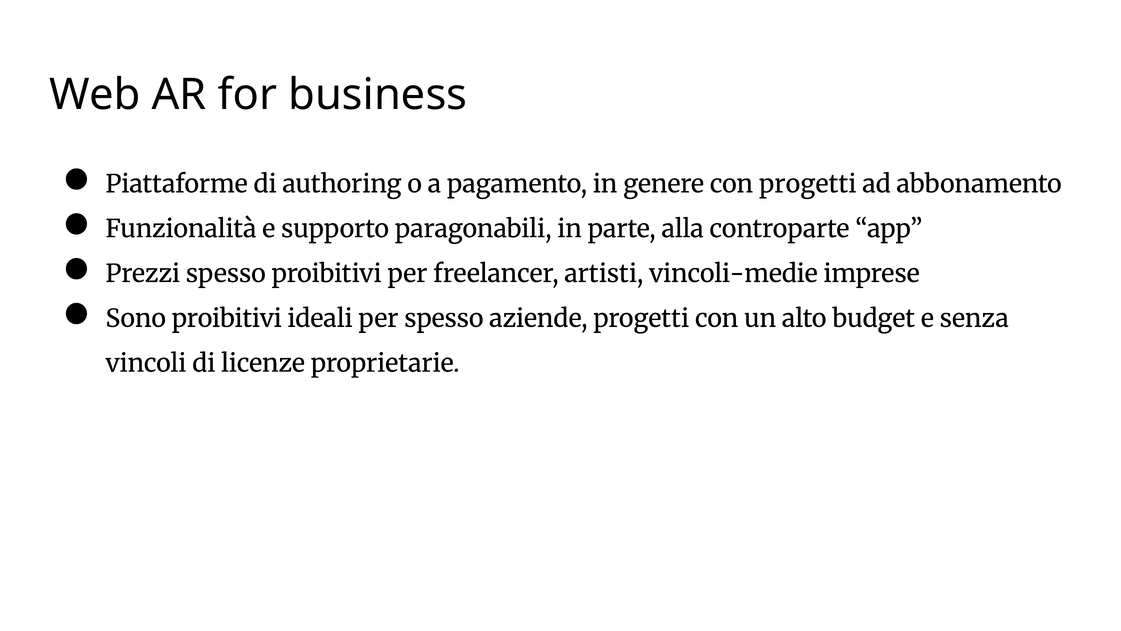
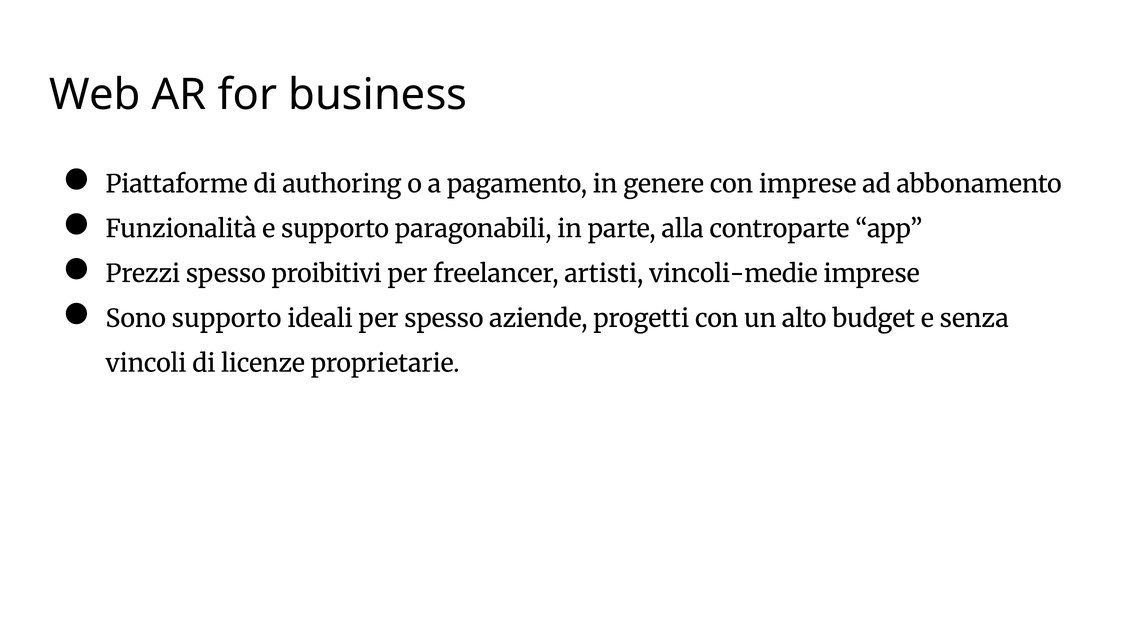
con progetti: progetti -> imprese (808, 184)
Sono proibitivi: proibitivi -> supporto (227, 318)
